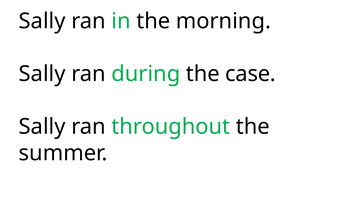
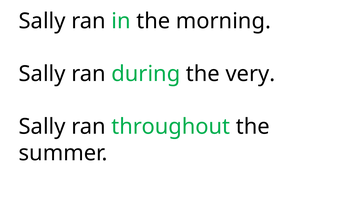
case: case -> very (250, 74)
